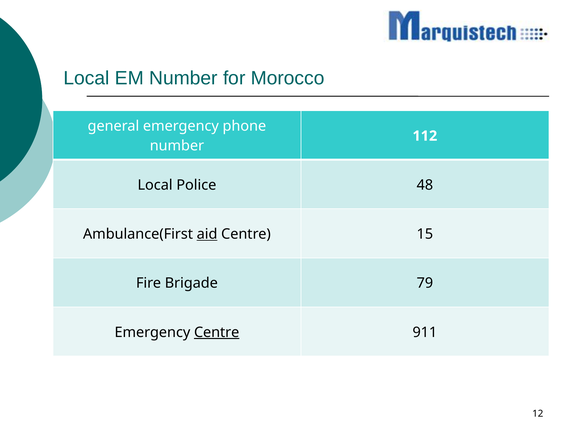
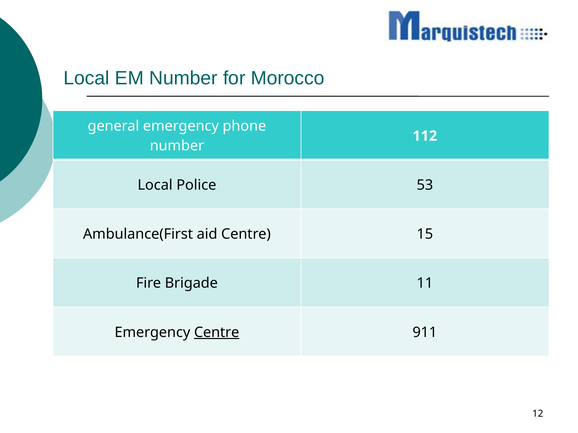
48: 48 -> 53 (425, 185)
aid underline: present -> none (207, 234)
79: 79 -> 11 (425, 284)
